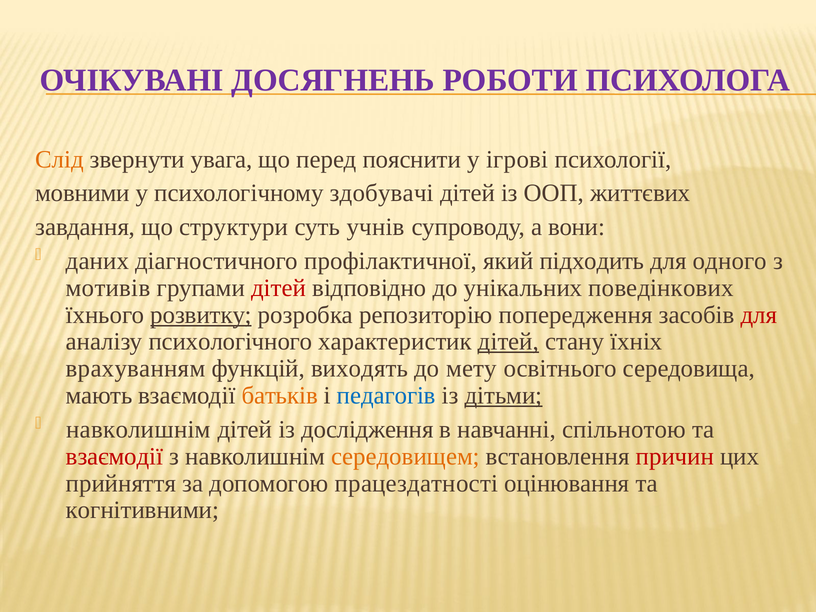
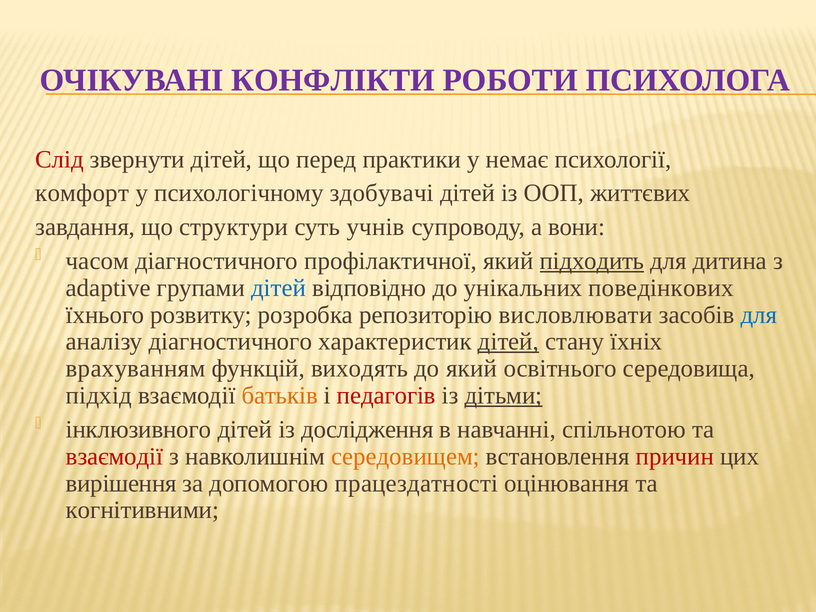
ДОСЯГНЕНЬ: ДОСЯГНЕНЬ -> КОНФЛІКТИ (333, 80)
Слід colour: orange -> red (60, 159)
звернути увага: увага -> дітей (222, 159)
пояснити: пояснити -> практики (412, 159)
ігрові: ігрові -> немає (517, 159)
мовними: мовними -> комфорт (82, 193)
даних: даних -> часом (97, 261)
підходить underline: none -> present (592, 261)
одного: одного -> дитина (730, 261)
мотивів: мотивів -> adaptive (108, 288)
дітей colour: red -> blue (279, 288)
розвитку underline: present -> none (201, 315)
попередження: попередження -> висловлювати (576, 315)
для colour: red -> blue (759, 315)
аналізу психологічного: психологічного -> діагностичного (230, 342)
до мету: мету -> який (471, 369)
мають: мають -> підхід (99, 396)
педагогів colour: blue -> red (386, 396)
навколишнім: навколишнім -> інклюзивного (139, 429)
прийняття: прийняття -> вирішення (121, 483)
